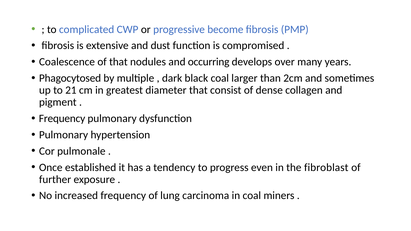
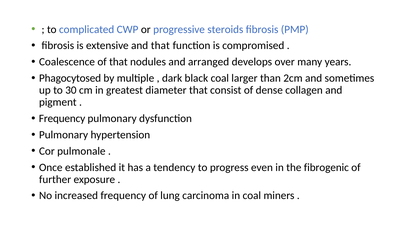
become: become -> steroids (225, 29)
and dust: dust -> that (160, 46)
occurring: occurring -> arranged (209, 62)
21: 21 -> 30 (71, 90)
fibroblast: fibroblast -> fibrogenic (326, 167)
